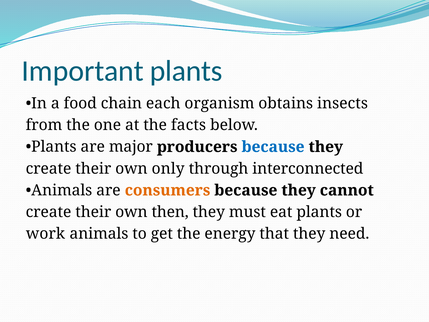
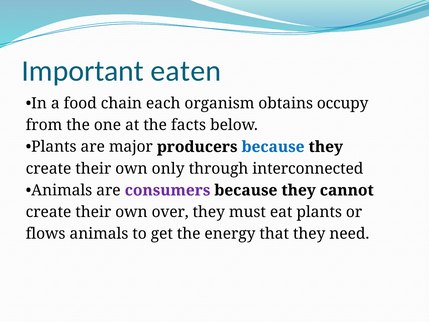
Important plants: plants -> eaten (186, 71)
insects: insects -> occupy (343, 103)
consumers colour: orange -> purple (168, 190)
then: then -> over (170, 212)
work: work -> flows (46, 234)
